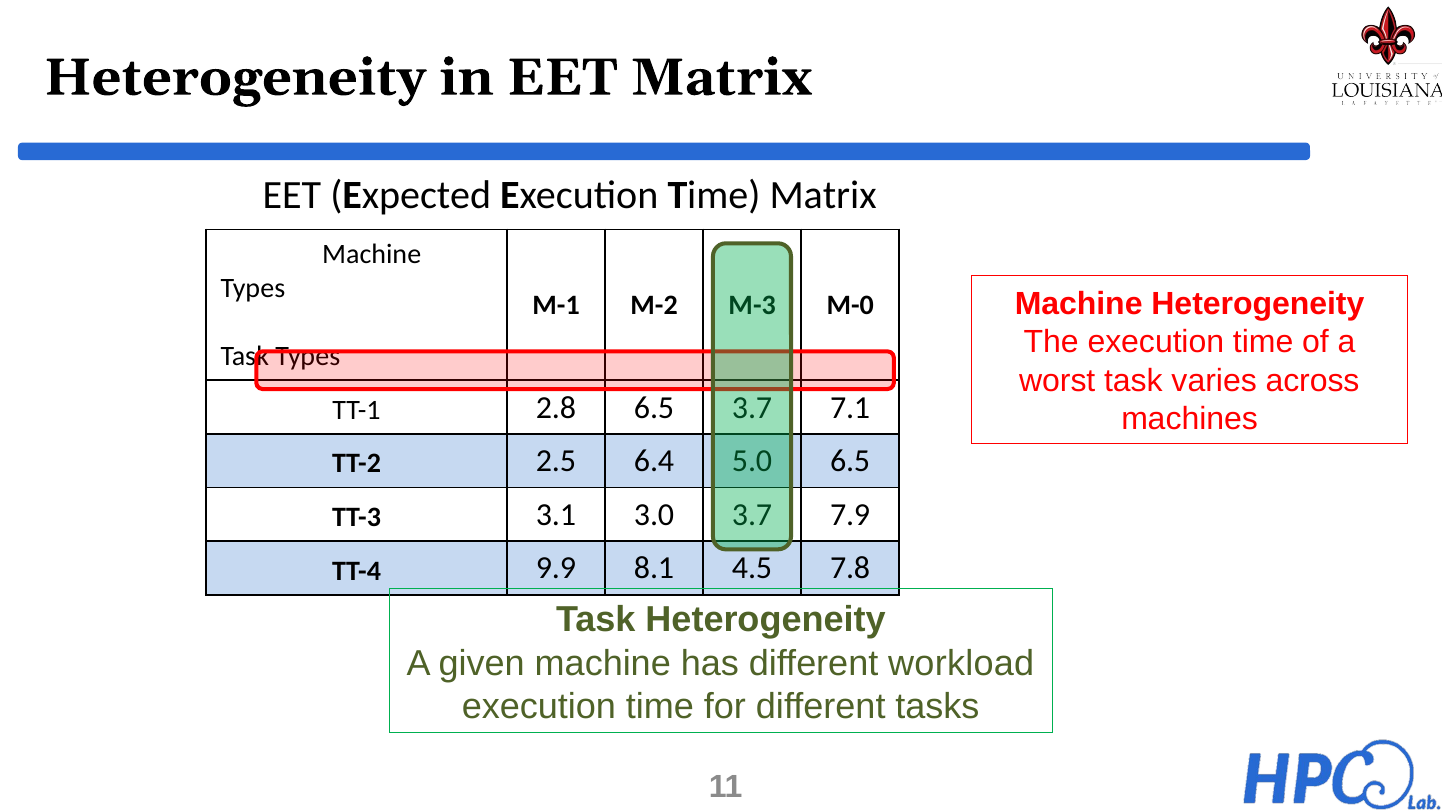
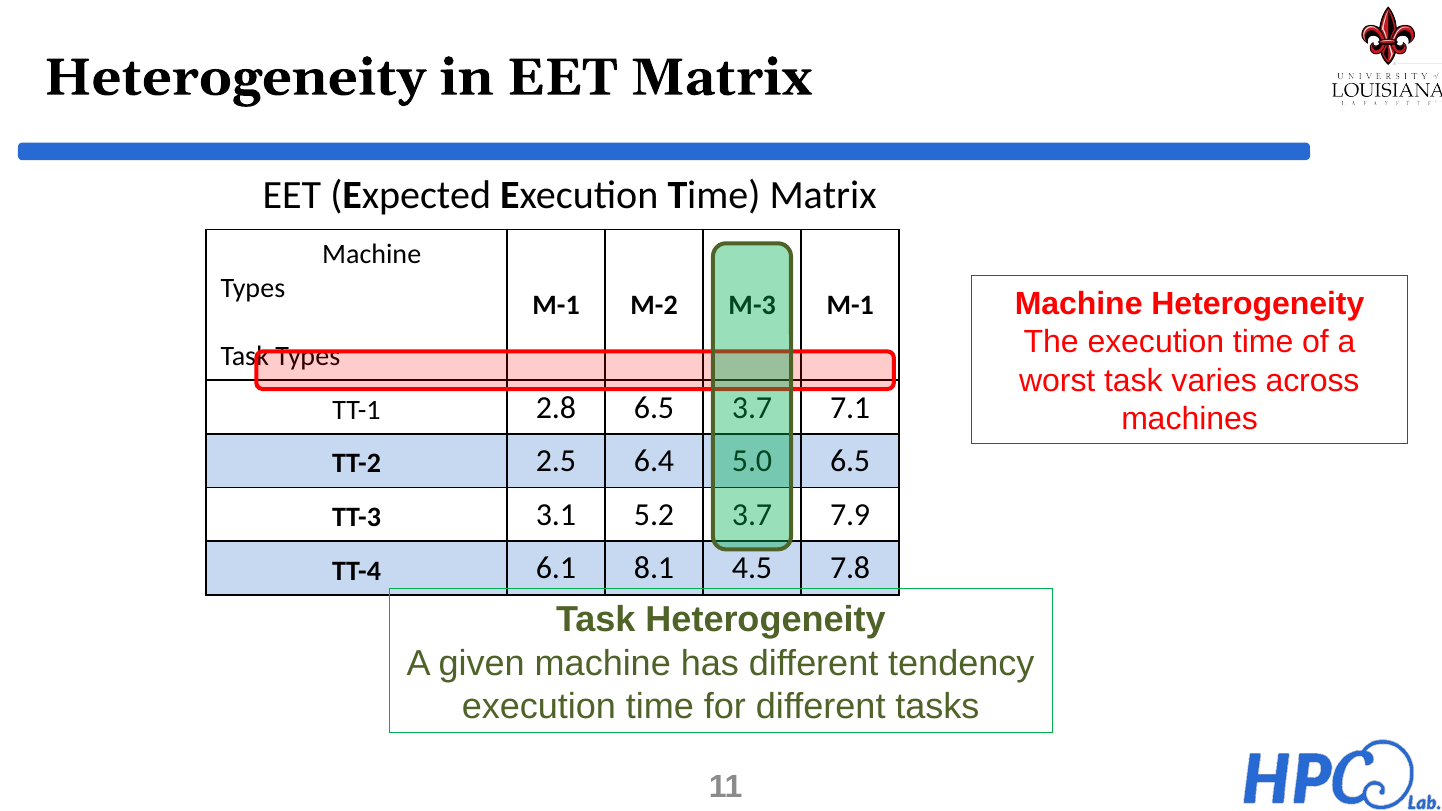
M-0: M-0 -> M-1 (850, 305)
3.0: 3.0 -> 5.2 (654, 515)
9.9: 9.9 -> 6.1 (556, 569)
workload: workload -> tendency (961, 663)
